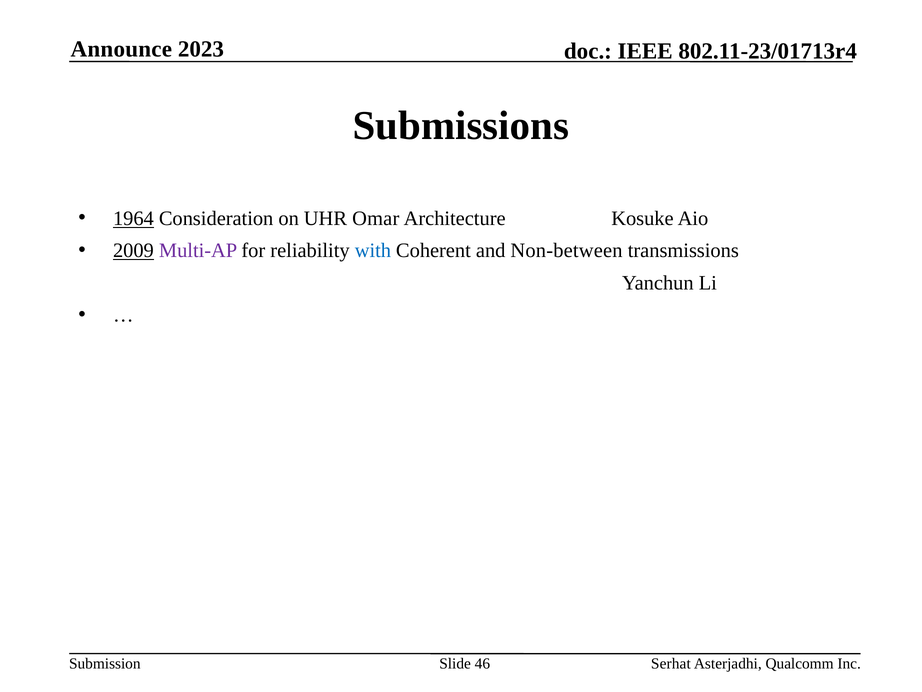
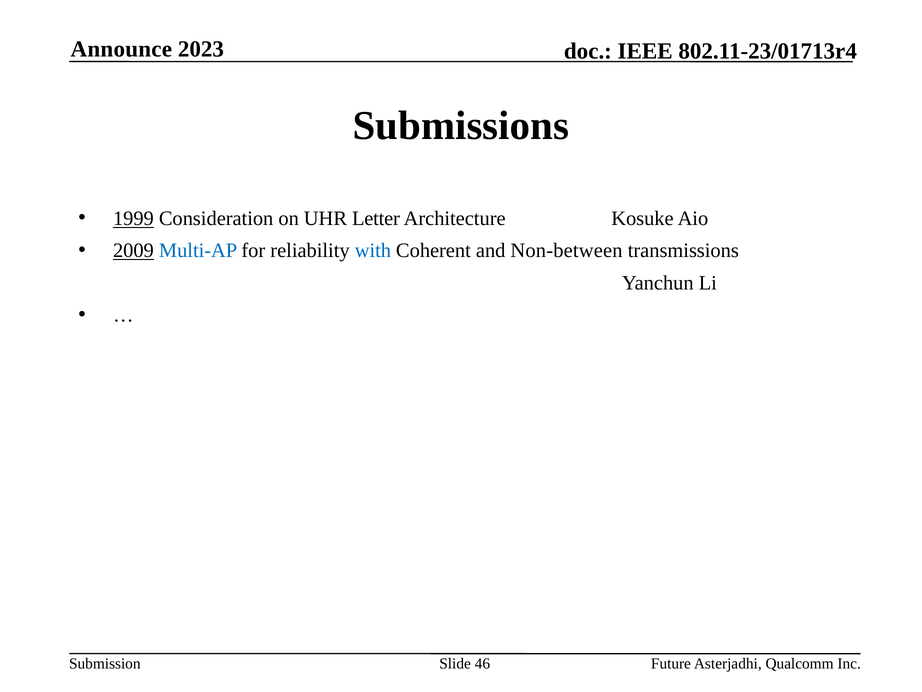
1964: 1964 -> 1999 (133, 218)
Omar: Omar -> Letter (376, 218)
Multi-AP colour: purple -> blue (198, 250)
Serhat: Serhat -> Future (671, 663)
